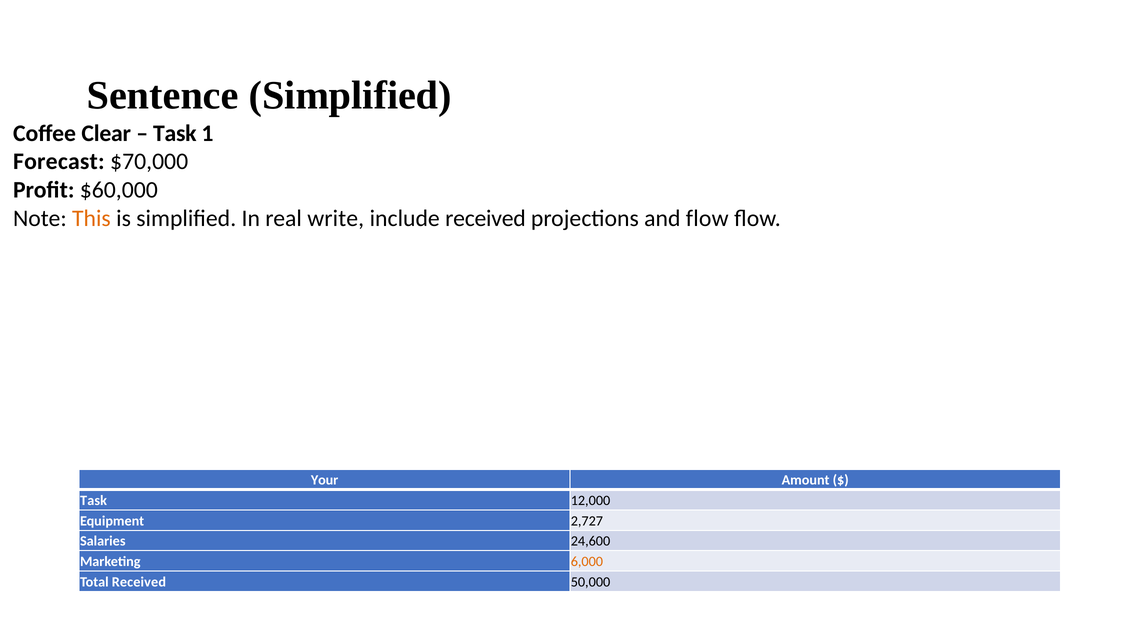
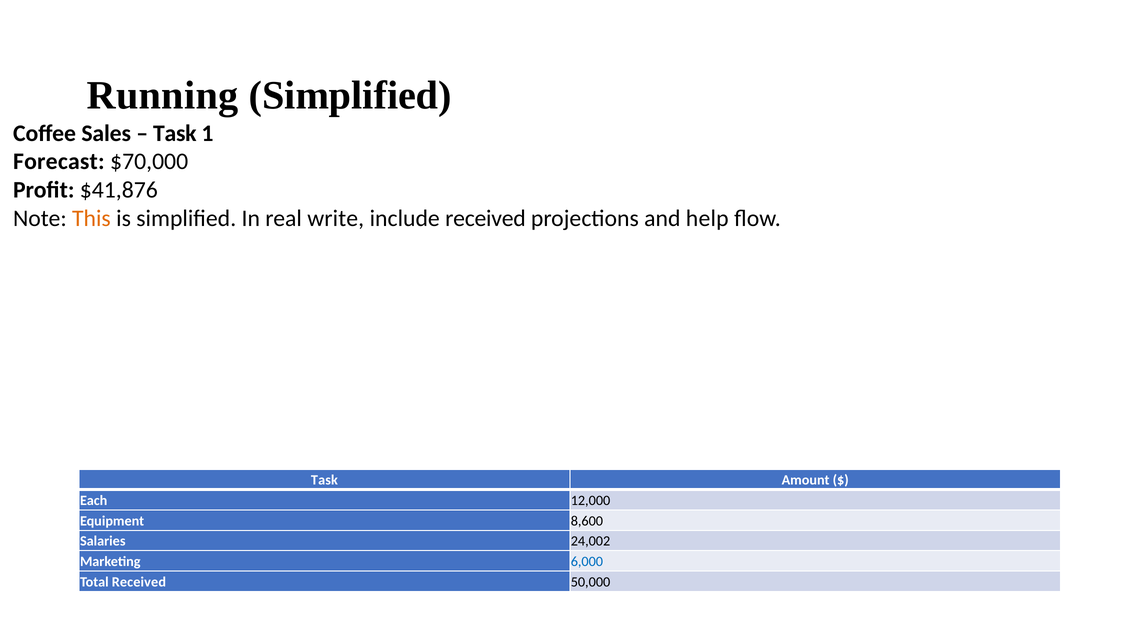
Sentence: Sentence -> Running (163, 96)
Clear: Clear -> Sales (106, 133)
$60,000: $60,000 -> $41,876 (119, 190)
and flow: flow -> help (707, 219)
Your: Your -> Task (324, 480)
Task: Task -> Each (94, 501)
2,727: 2,727 -> 8,600 (587, 521)
24,600: 24,600 -> 24,002 (590, 541)
6,000 colour: orange -> blue (587, 562)
